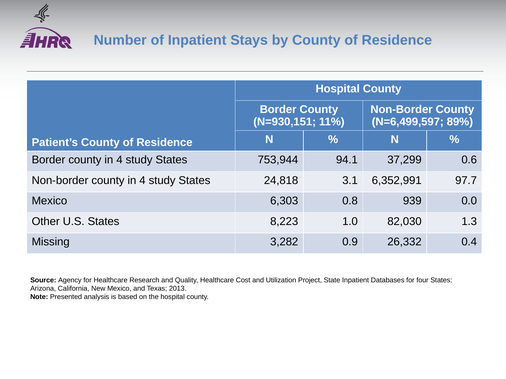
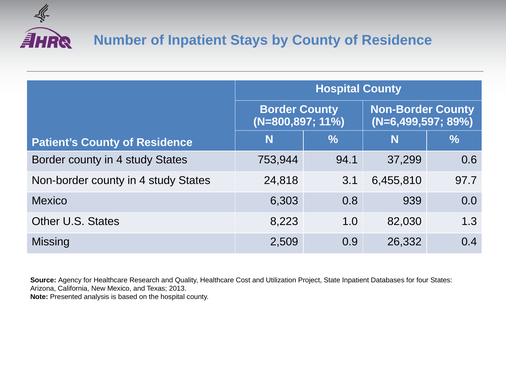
N=930,151: N=930,151 -> N=800,897 (285, 122)
6,352,991: 6,352,991 -> 6,455,810 (397, 181)
3,282: 3,282 -> 2,509 (284, 242)
